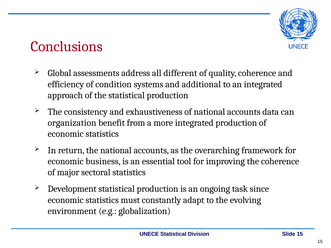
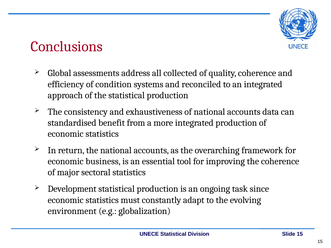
different: different -> collected (180, 73)
additional: additional -> reconciled (201, 84)
organization: organization -> standardised (72, 123)
